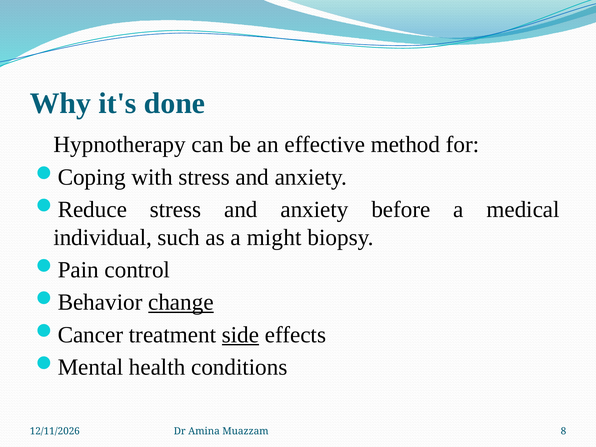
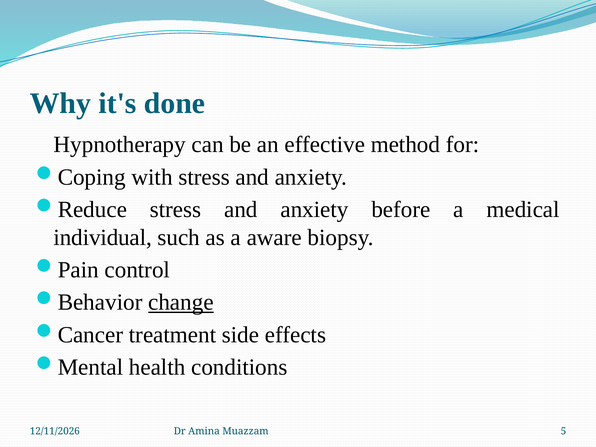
might: might -> aware (274, 237)
side underline: present -> none (241, 335)
8: 8 -> 5 (564, 431)
